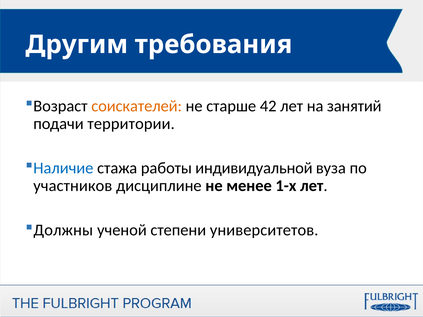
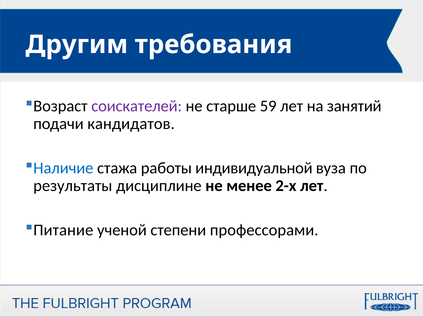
соискателей colour: orange -> purple (137, 106)
42: 42 -> 59 (268, 106)
территории: территории -> кандидатов (131, 124)
участников: участников -> результаты (73, 186)
1-х: 1-х -> 2-х (286, 186)
Должны: Должны -> Питание (63, 230)
университетов: университетов -> профессорами (264, 230)
